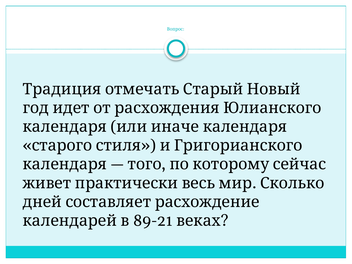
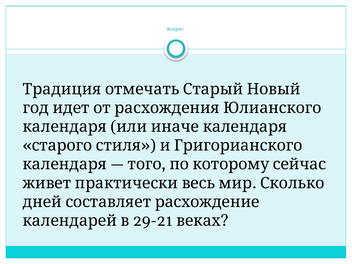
89-21: 89-21 -> 29-21 (153, 221)
